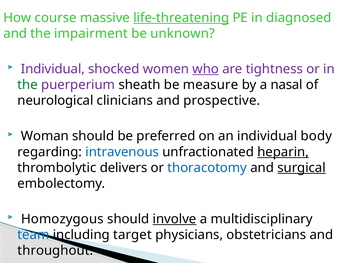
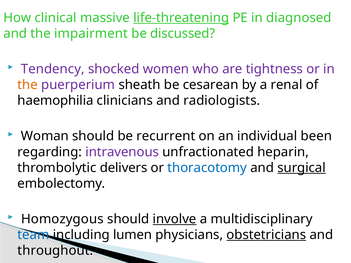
course: course -> clinical (56, 18)
unknown: unknown -> discussed (183, 34)
Individual: Individual -> Tendency (53, 69)
who underline: present -> none (206, 69)
the colour: green -> orange (28, 85)
measure: measure -> cesarean (211, 85)
nasal: nasal -> renal (287, 85)
neurological: neurological -> haemophilia (55, 101)
prospective: prospective -> radiologists (222, 101)
preferred: preferred -> recurrent (166, 136)
body: body -> been (316, 136)
intravenous colour: blue -> purple (122, 152)
heparin underline: present -> none (283, 152)
target: target -> lumen (133, 235)
obstetricians underline: none -> present (266, 235)
